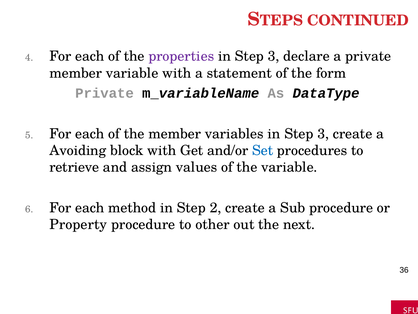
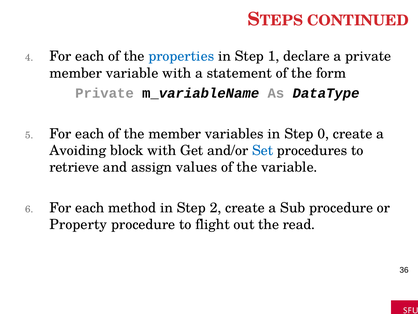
properties colour: purple -> blue (181, 56)
3: 3 -> 1 (274, 56)
variables in Step 3: 3 -> 0 (323, 134)
other: other -> flight (213, 224)
next: next -> read (299, 224)
